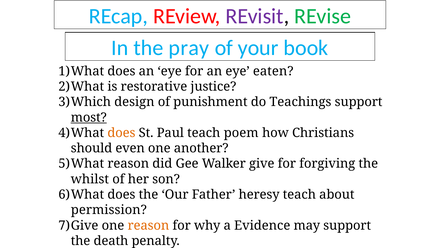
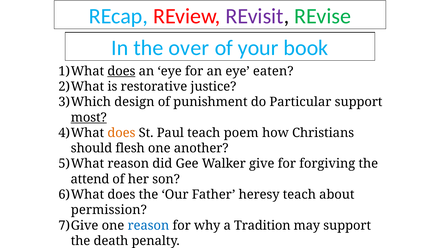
pray: pray -> over (189, 48)
does underline: none -> present (121, 71)
Teachings: Teachings -> Particular (300, 102)
even: even -> flesh (130, 148)
whilst: whilst -> attend (90, 179)
reason colour: orange -> blue (148, 226)
Evidence: Evidence -> Tradition (262, 226)
